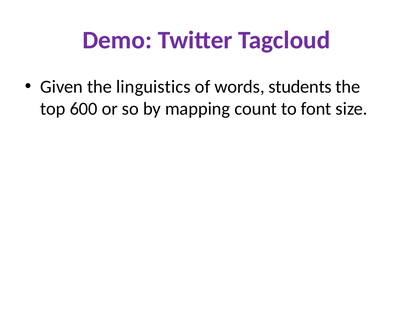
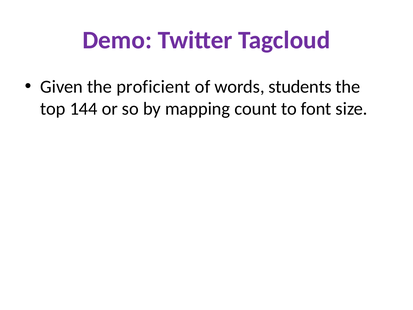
linguistics: linguistics -> proficient (153, 87)
600: 600 -> 144 (84, 109)
